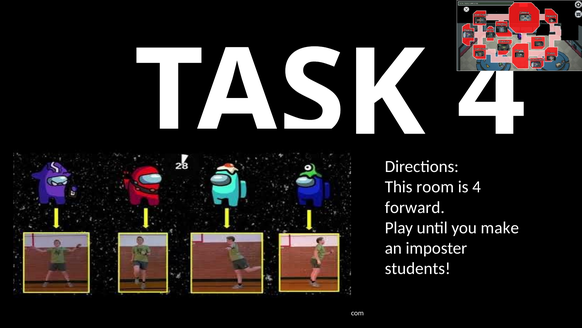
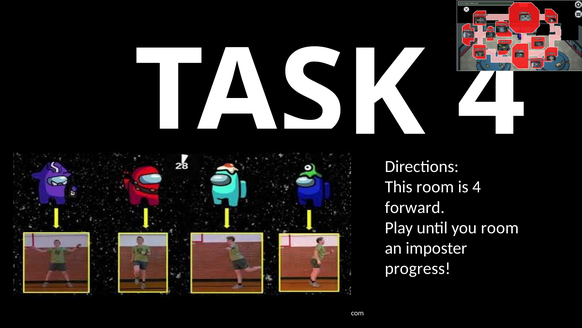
you make: make -> room (500, 227)
students: students -> progress (418, 268)
